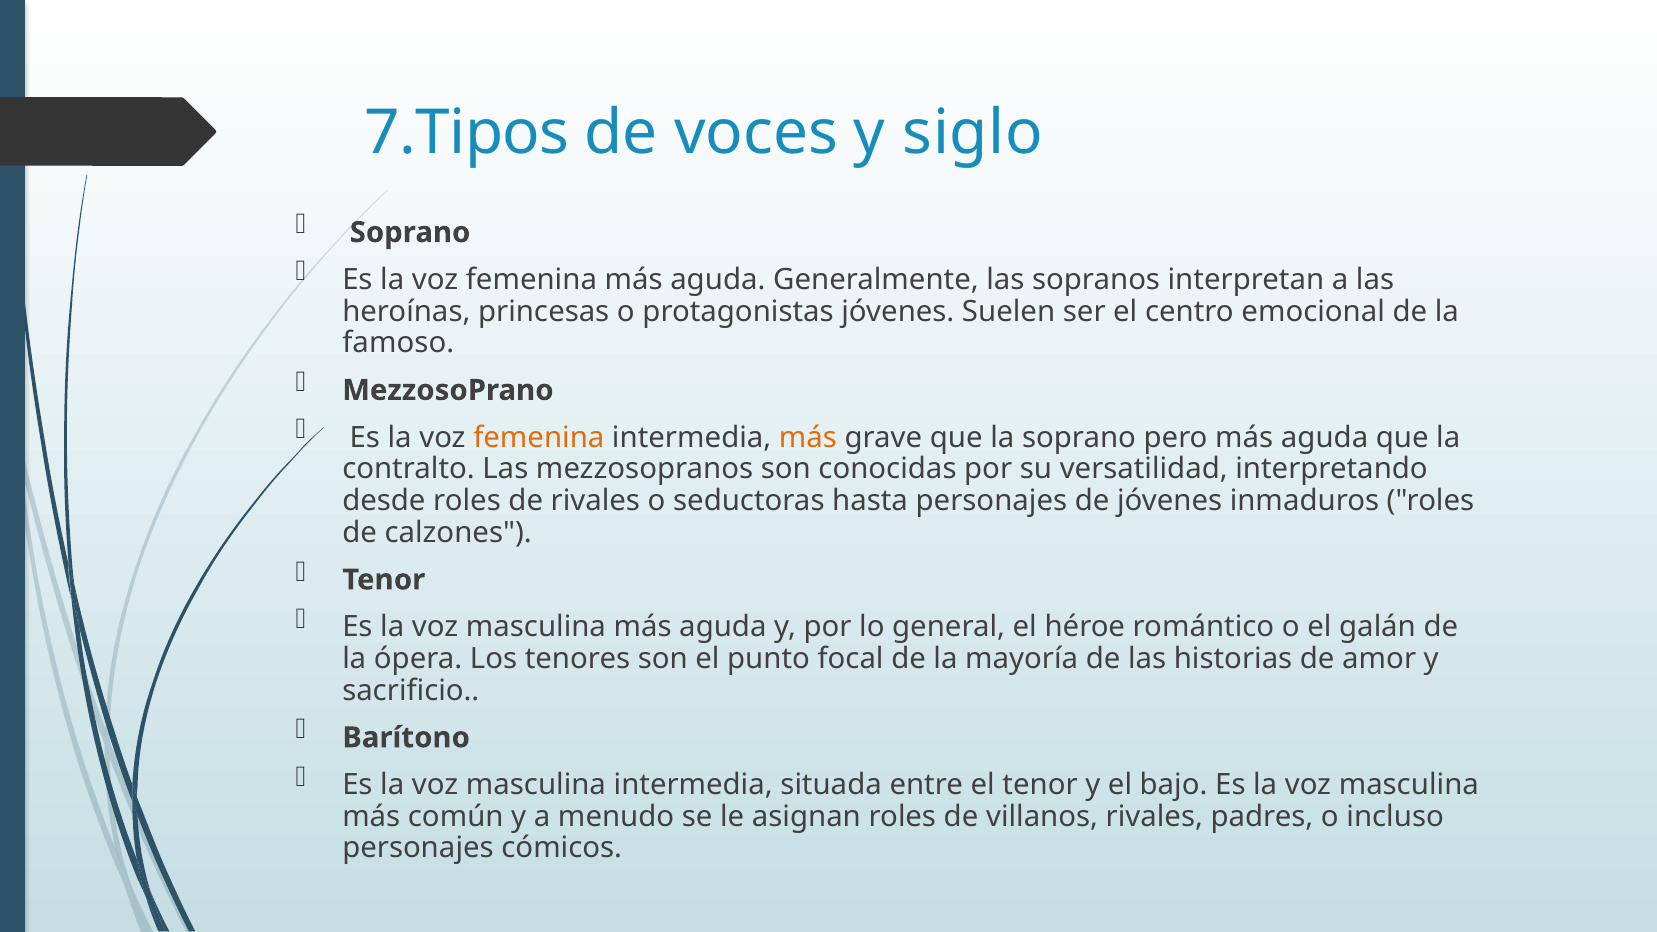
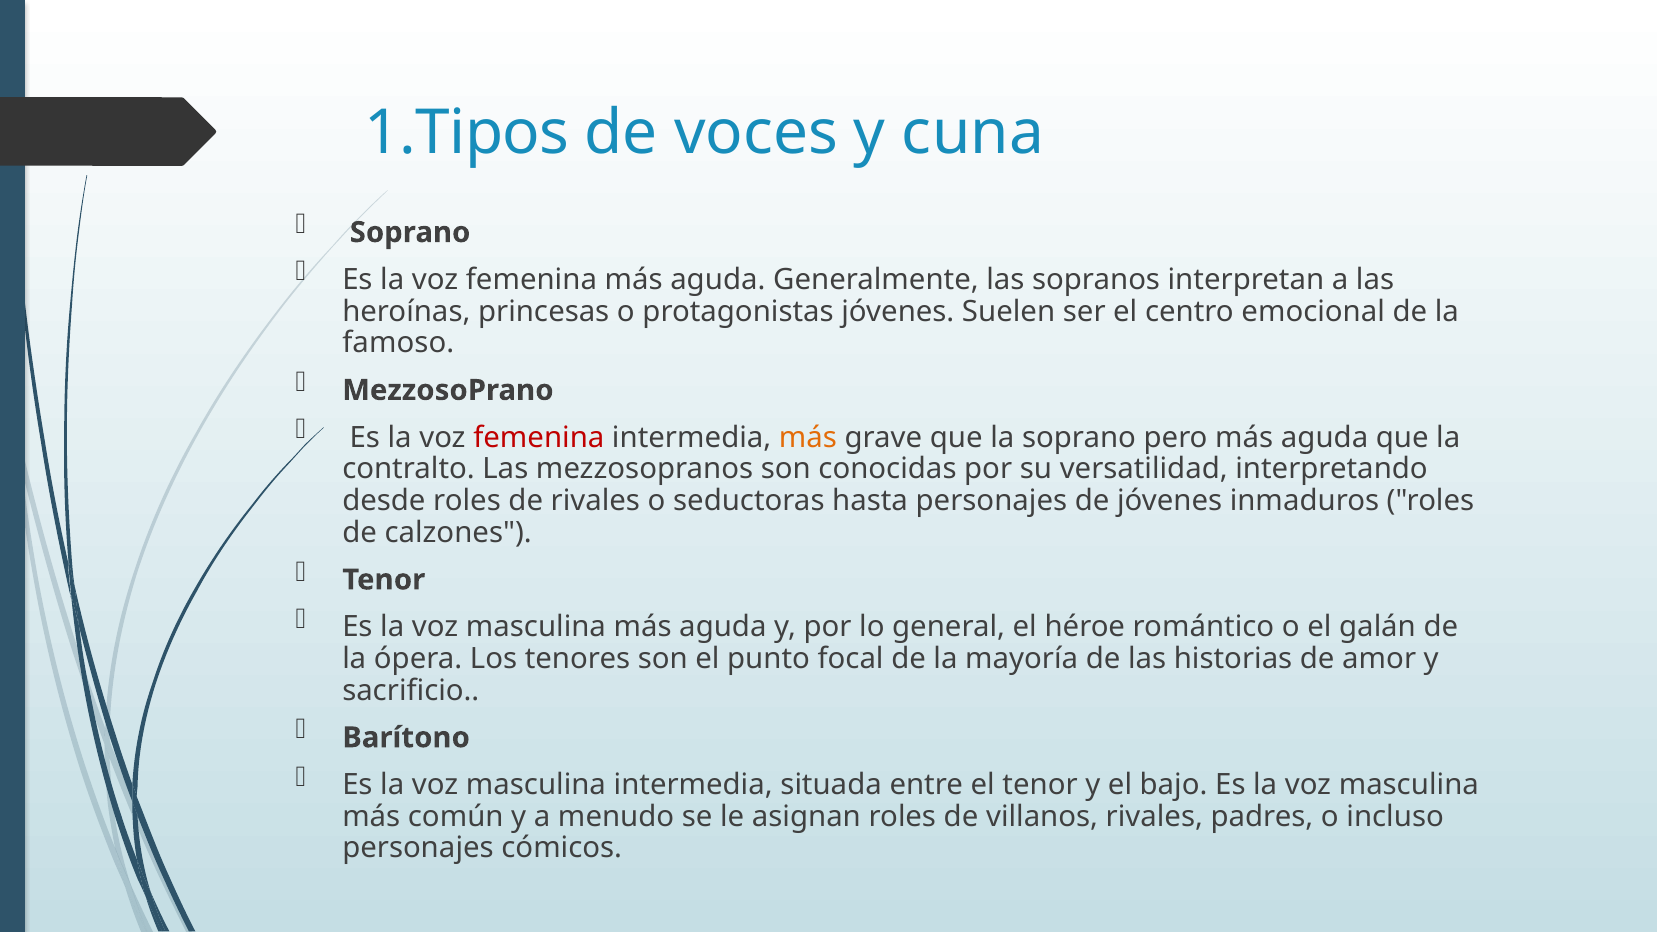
7.Tipos: 7.Tipos -> 1.Tipos (467, 133)
siglo: siglo -> cuna (973, 133)
femenina colour: orange -> red (539, 438)
